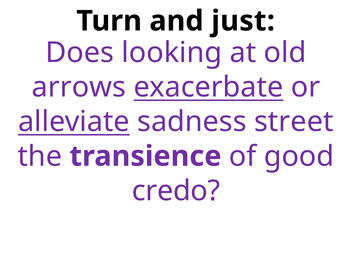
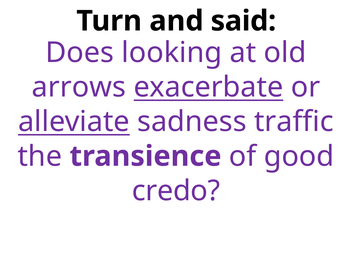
just: just -> said (243, 21)
street: street -> traffic (294, 122)
